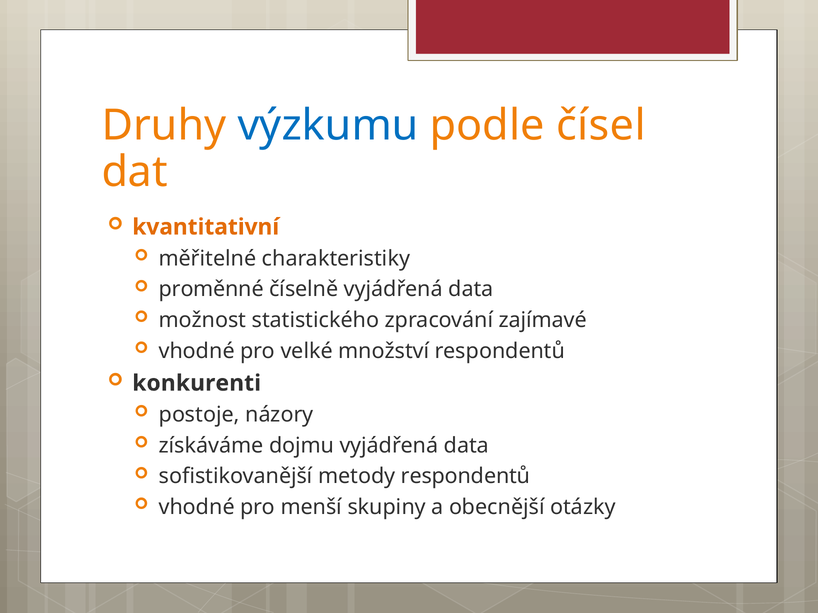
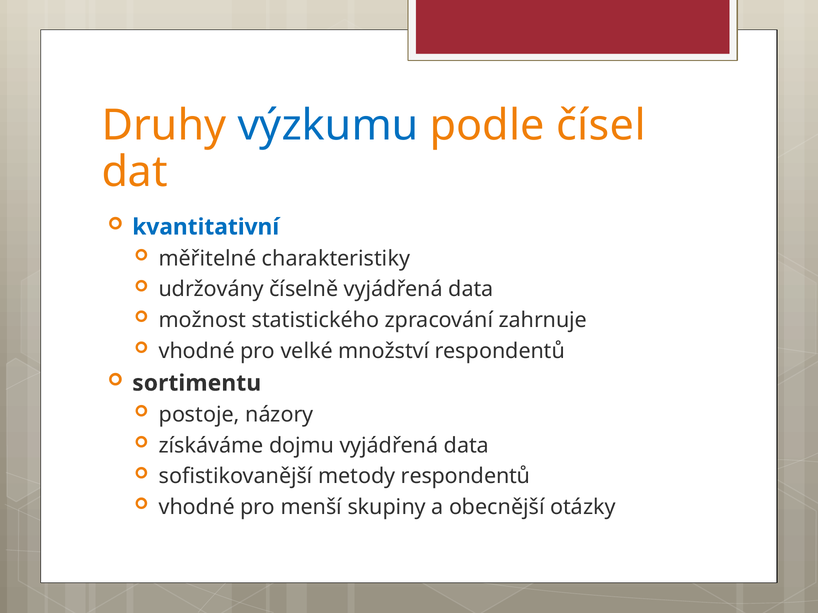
kvantitativní colour: orange -> blue (206, 227)
proměnné: proměnné -> udržovány (211, 290)
zajímavé: zajímavé -> zahrnuje (543, 320)
konkurenti: konkurenti -> sortimentu (197, 383)
